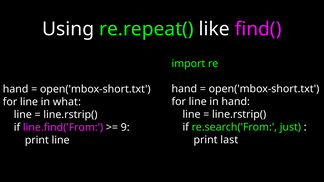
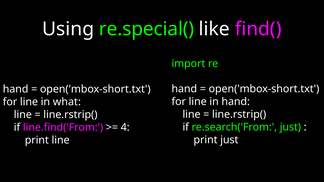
re.repeat(: re.repeat( -> re.special( (147, 29)
9: 9 -> 4 (125, 127)
print last: last -> just (229, 140)
